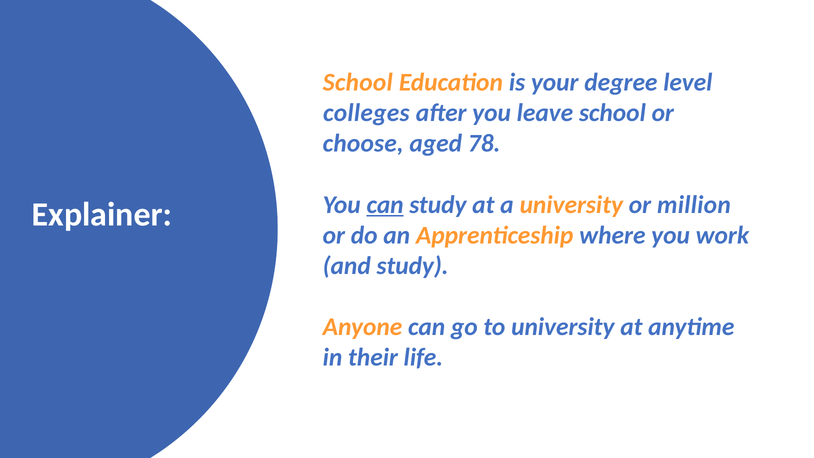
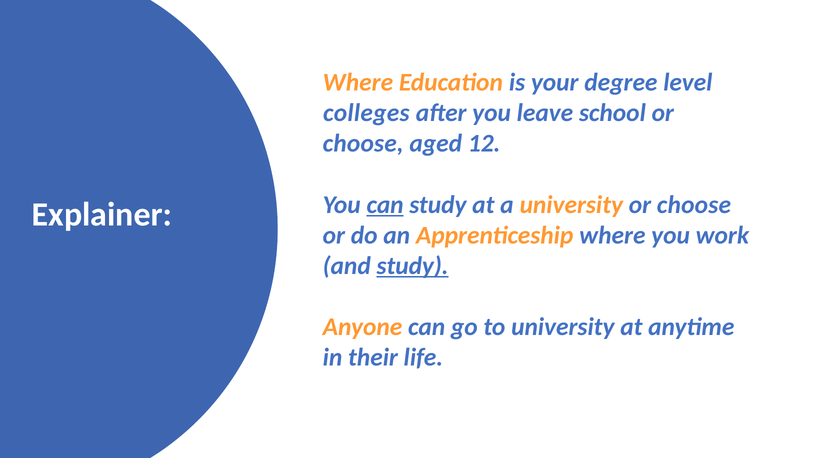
School: School -> Where (358, 82)
78: 78 -> 12 (484, 144)
university or million: million -> choose (694, 205)
study underline: none -> present (413, 266)
